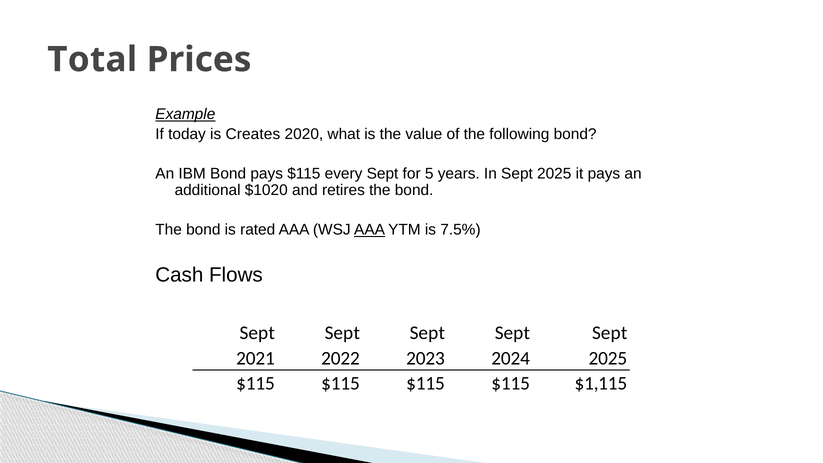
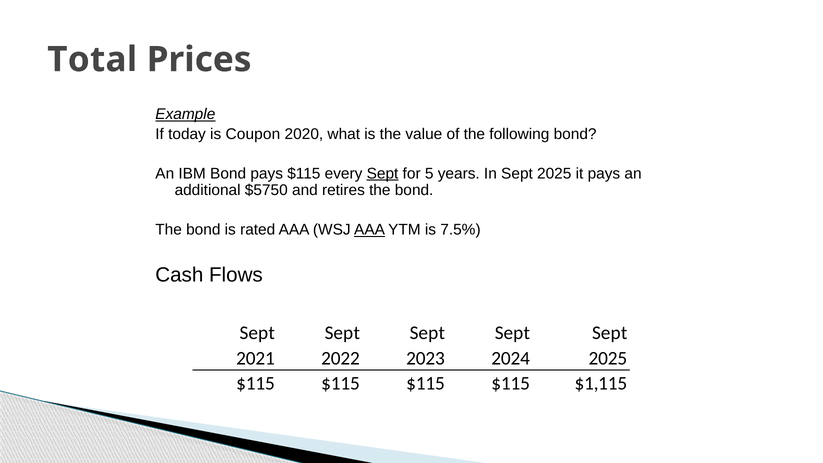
Creates: Creates -> Coupon (253, 134)
Sept underline: none -> present (383, 173)
$1020: $1020 -> $5750 (266, 190)
